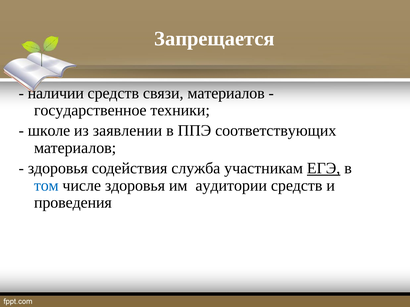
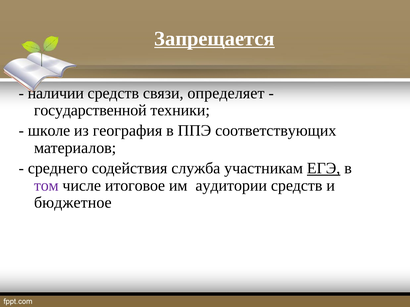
Запрещается underline: none -> present (214, 39)
связи материалов: материалов -> определяет (226, 93)
государственное: государственное -> государственной (90, 111)
заявлении: заявлении -> география (128, 131)
здоровья: здоровья -> среднего (58, 169)
том colour: blue -> purple (46, 186)
числе здоровья: здоровья -> итоговое (135, 186)
проведения: проведения -> бюджетное (73, 203)
